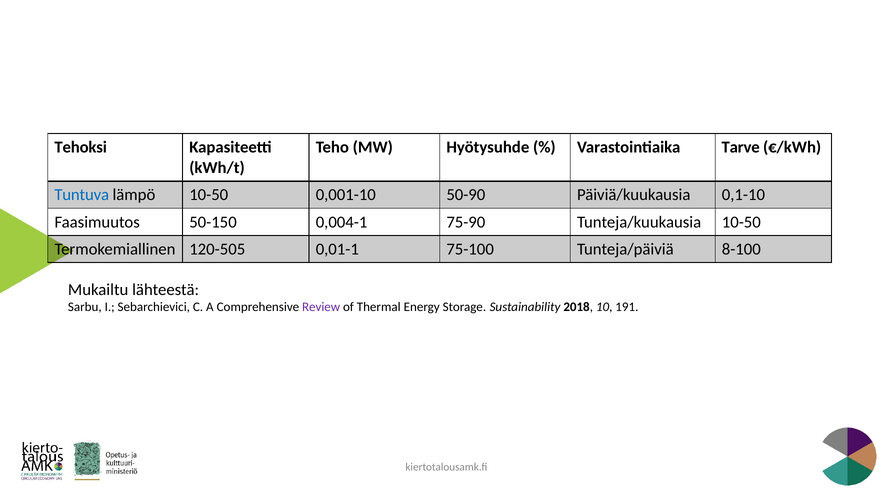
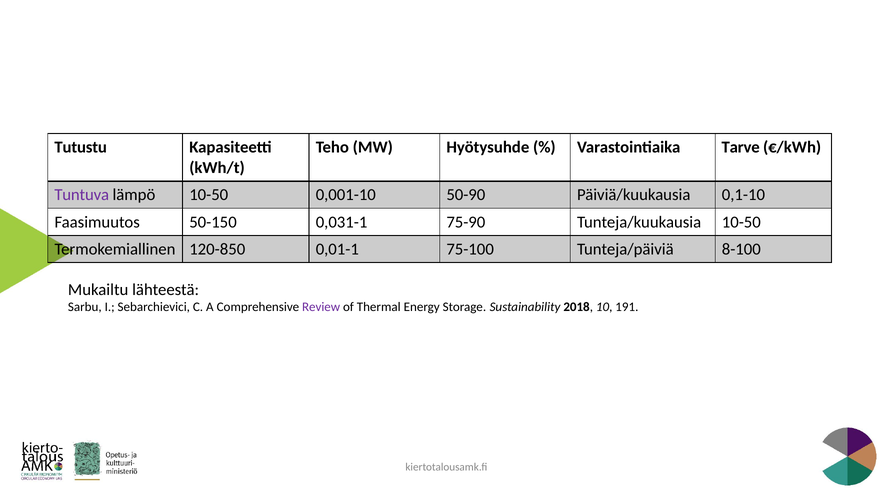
Tehoksi: Tehoksi -> Tutustu (81, 147)
Tuntuva colour: blue -> purple (82, 195)
0,004-1: 0,004-1 -> 0,031-1 (342, 222)
120-505: 120-505 -> 120-850 (217, 249)
